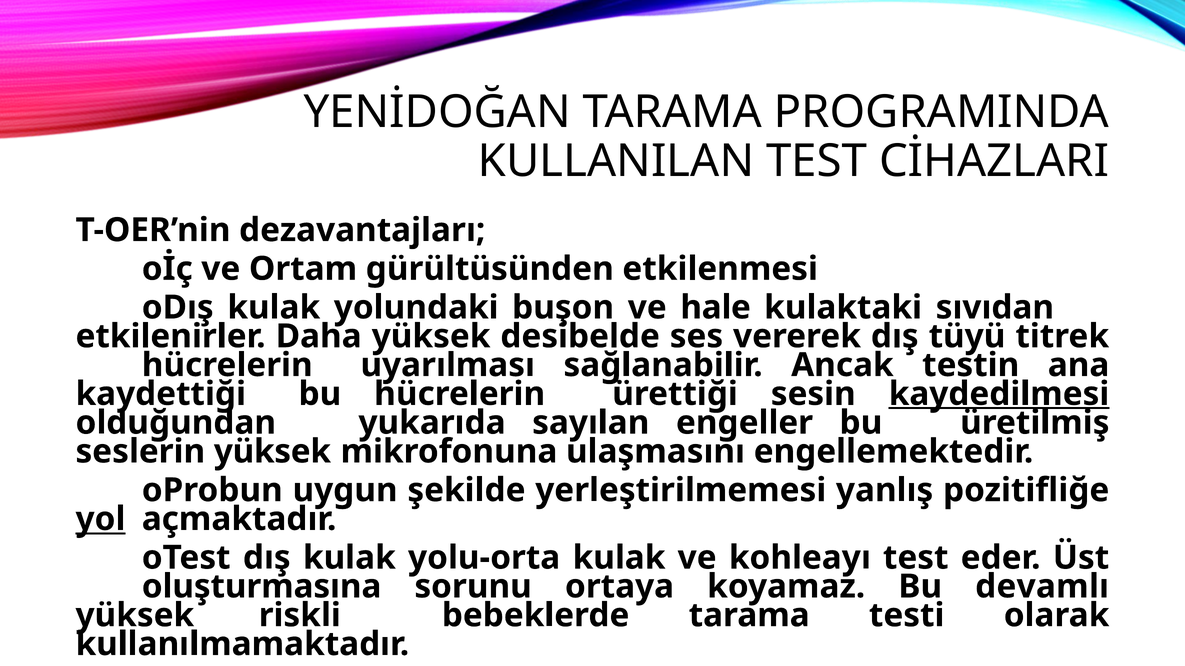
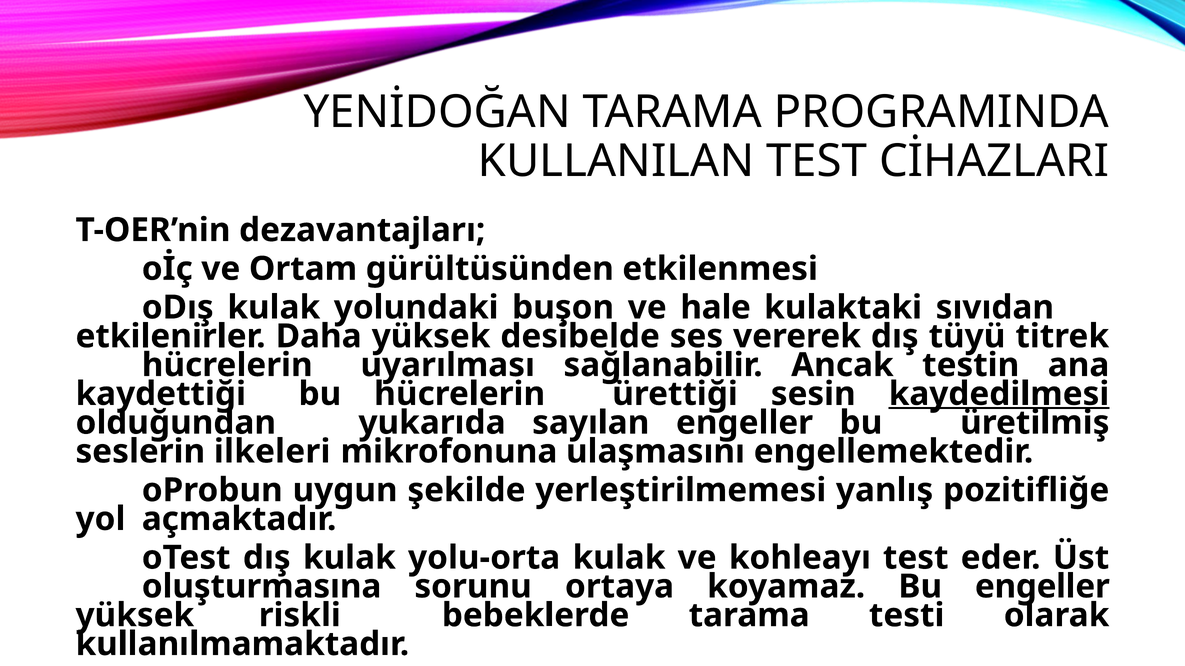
seslerin yüksek: yüksek -> ilkeleri (272, 452)
yol underline: present -> none (100, 519)
Bu devamlı: devamlı -> engeller (1042, 587)
